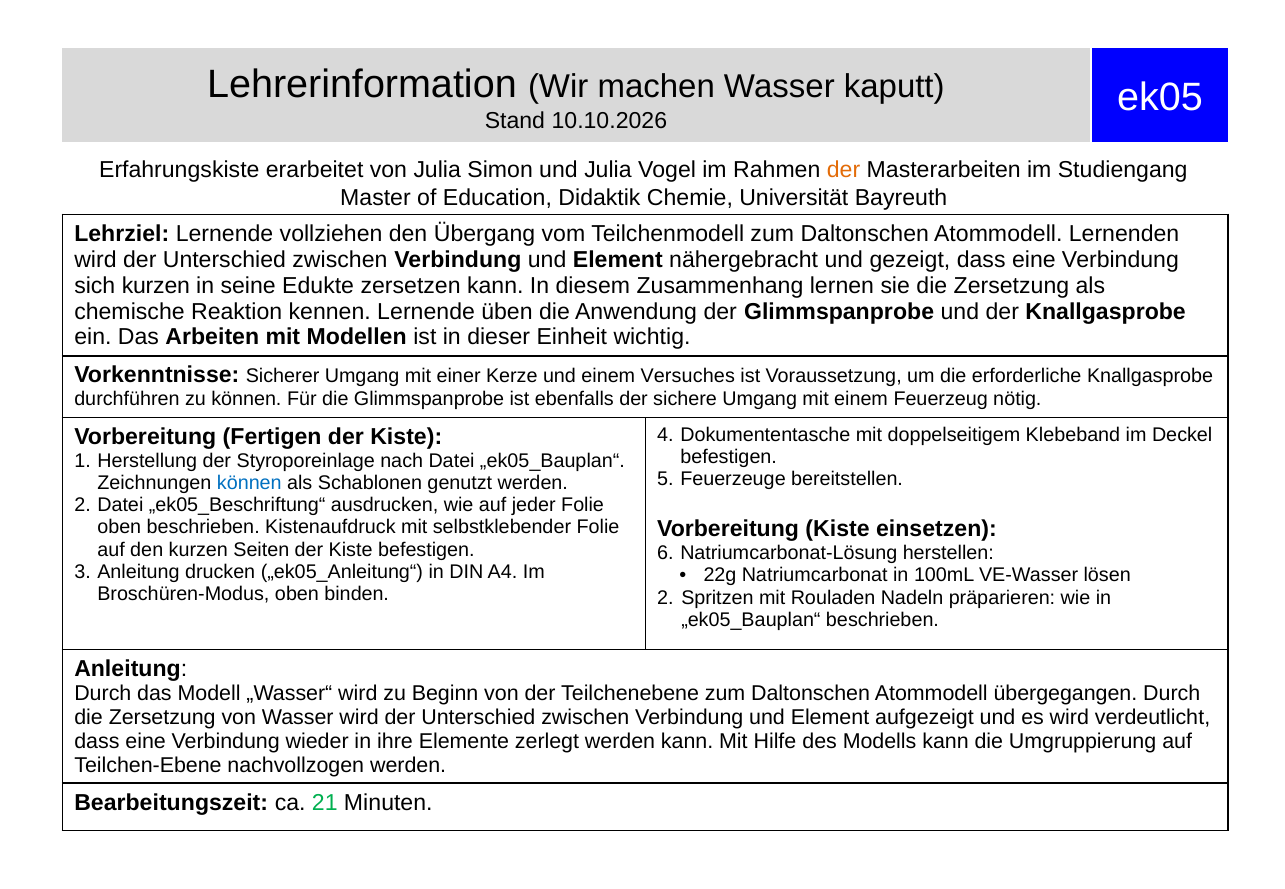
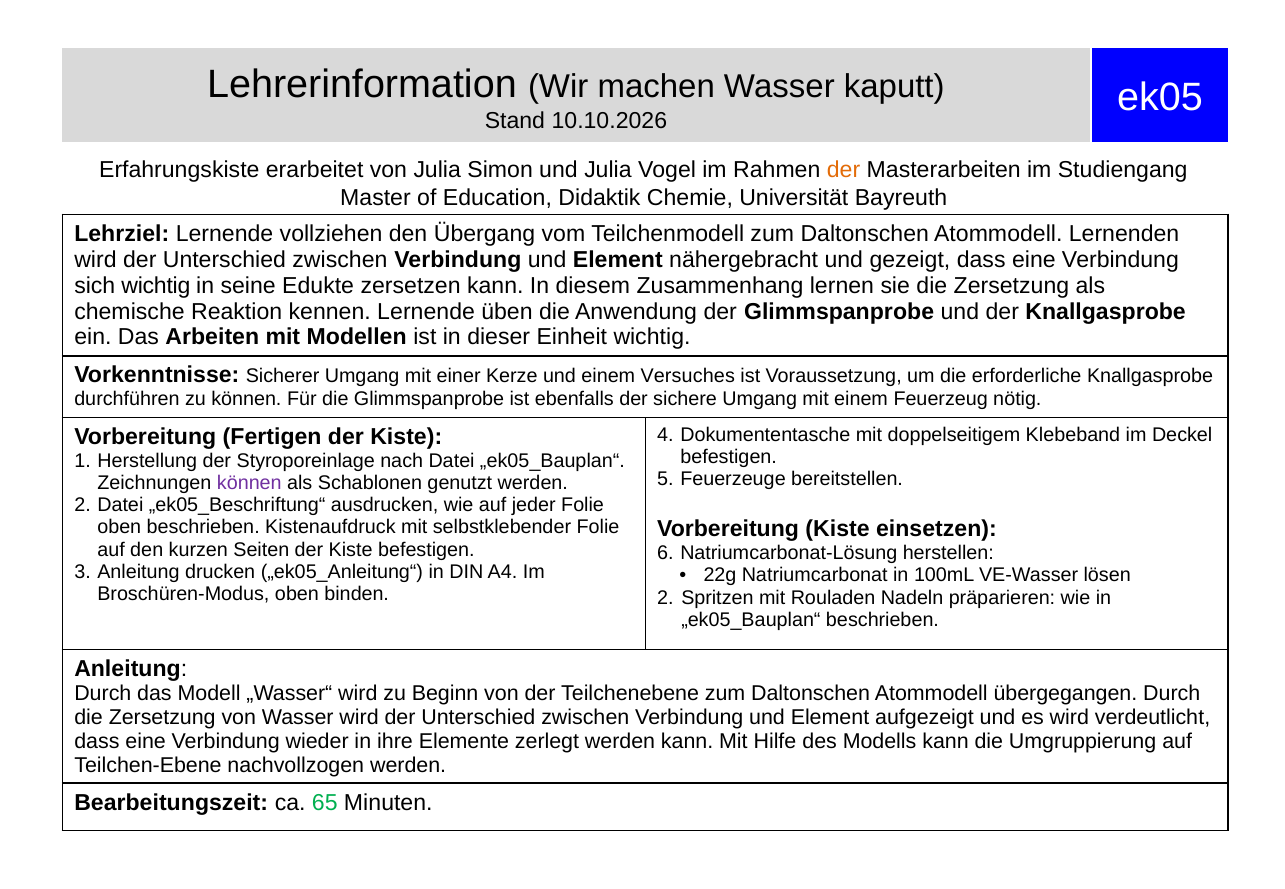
sich kurzen: kurzen -> wichtig (156, 286)
können colour: blue -> purple (249, 483)
21: 21 -> 65 (325, 803)
